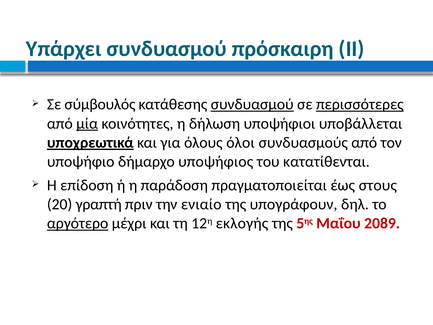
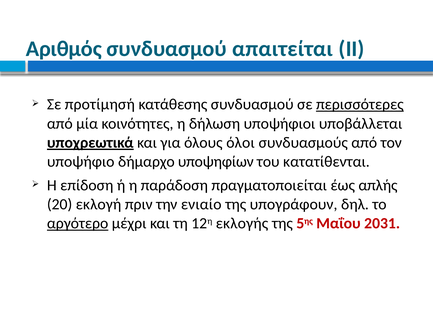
Υπάρχει: Υπάρχει -> Αριθμός (64, 49)
πρόσκαιρη: πρόσκαιρη -> απαιτείται (283, 49)
σύμβουλός: σύμβουλός -> προτίμησή (100, 104)
συνδυασμού underline: present -> none (252, 104)
μία underline: present -> none (87, 123)
υποψήφιος: υποψήφιος -> υποψηφίων (216, 162)
στους: στους -> απλής (378, 185)
γραπτή: γραπτή -> εκλογή (99, 204)
2089: 2089 -> 2031 (382, 223)
